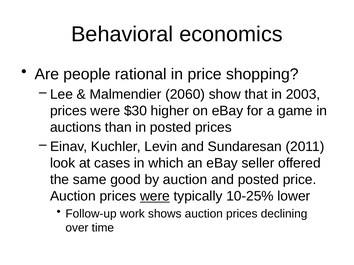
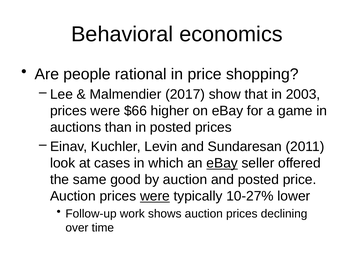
2060: 2060 -> 2017 (185, 95)
$30: $30 -> $66 (136, 111)
eBay underline: none -> present (222, 163)
10-25%: 10-25% -> 10-27% (250, 197)
